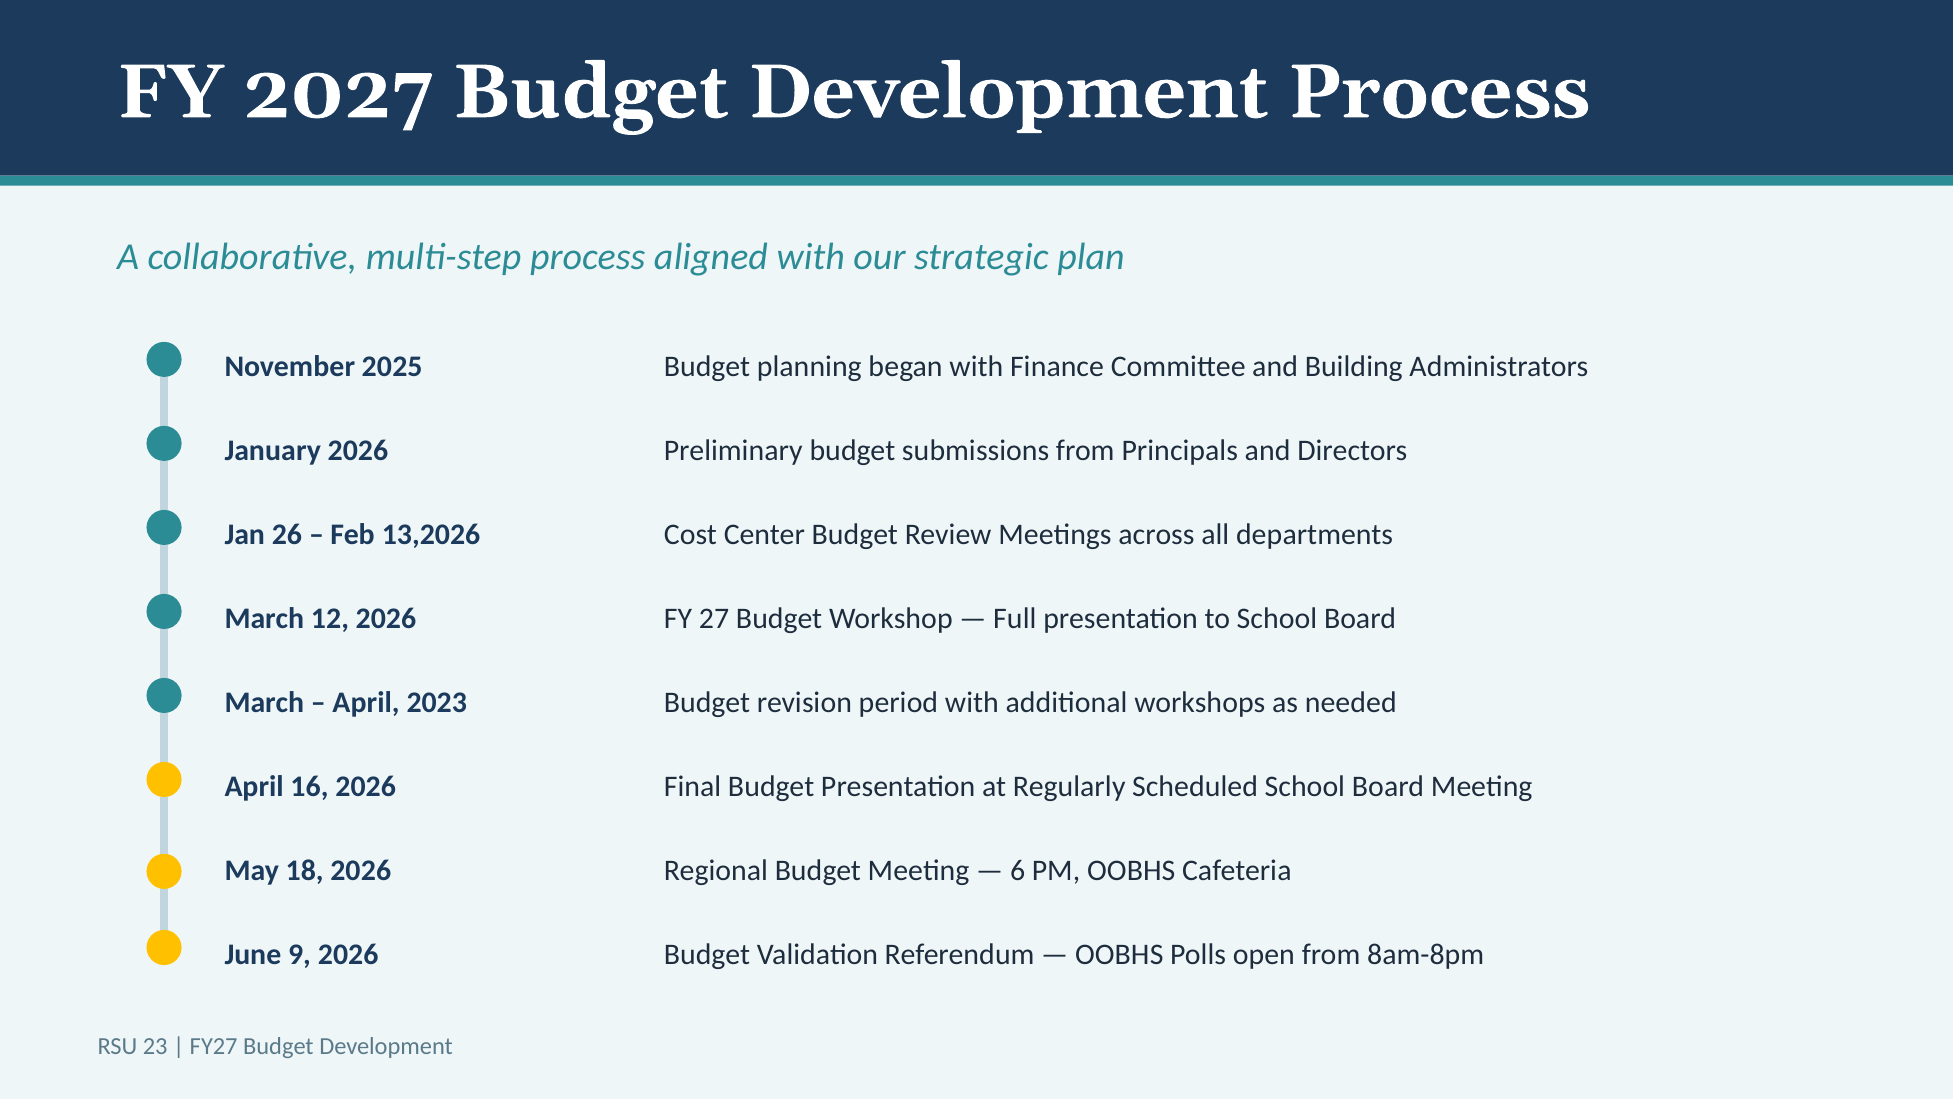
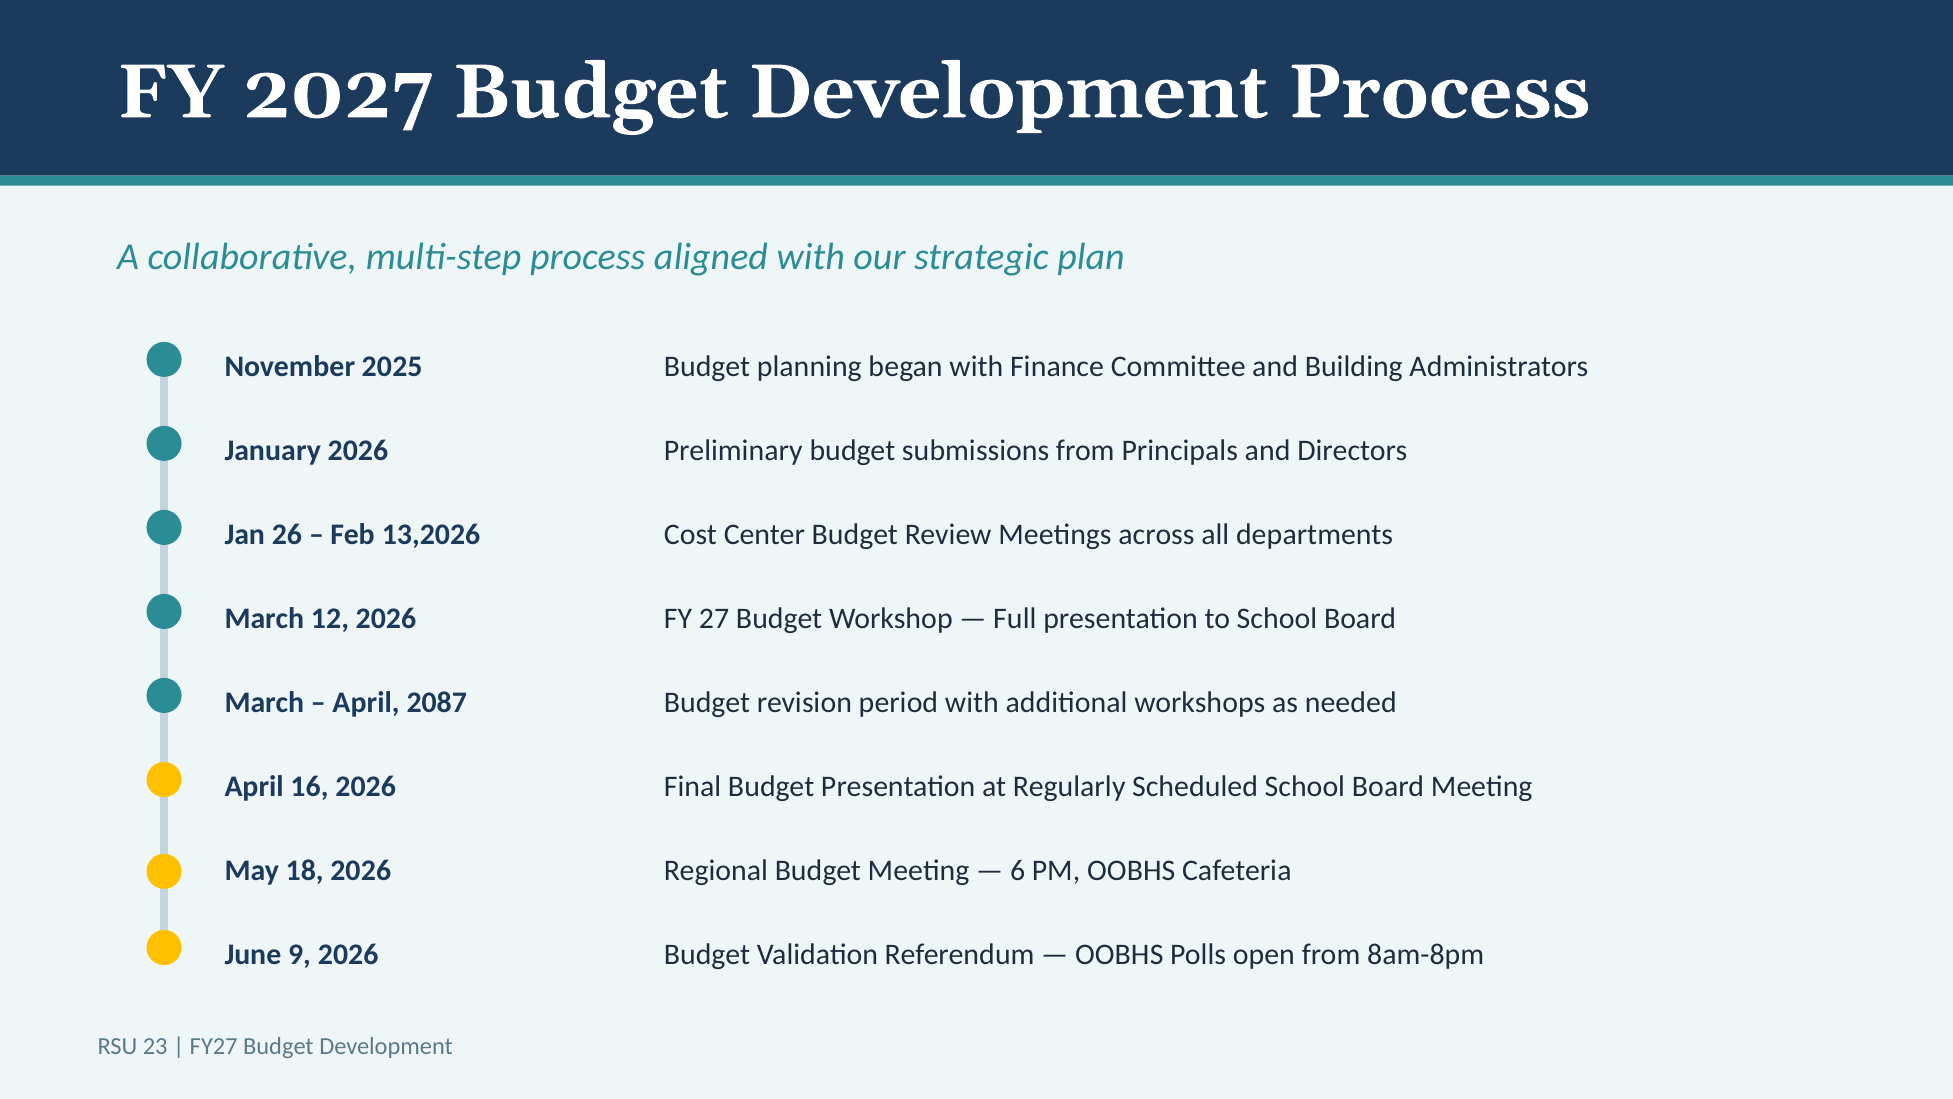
2023: 2023 -> 2087 (437, 702)
